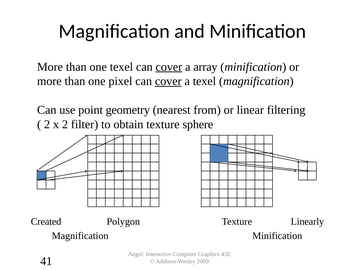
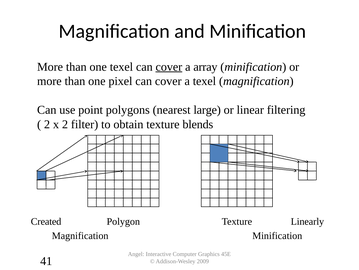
cover underline: present -> none (168, 81)
geometry: geometry -> polygons (128, 110)
from: from -> large (207, 110)
sphere: sphere -> blends (198, 124)
